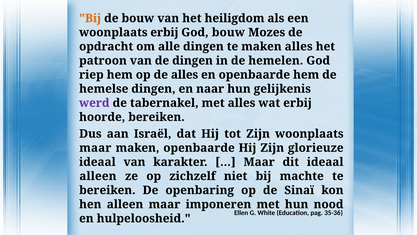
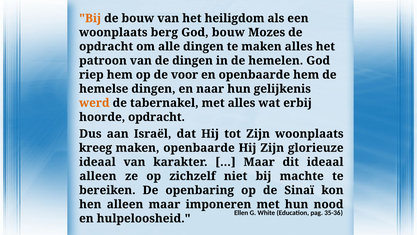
woonplaats erbij: erbij -> berg (164, 32)
de alles: alles -> voor (185, 75)
werd colour: purple -> orange (94, 103)
hoorde bereiken: bereiken -> opdracht (157, 117)
maar: maar -> kreeg (95, 148)
